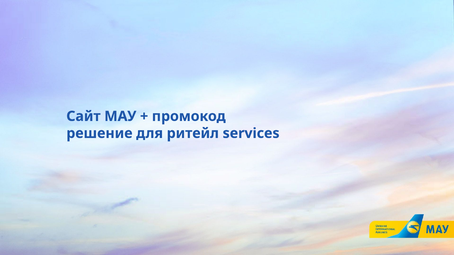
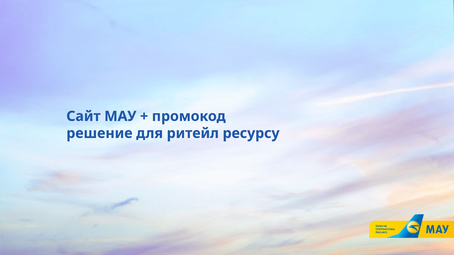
services: services -> ресурсу (251, 133)
